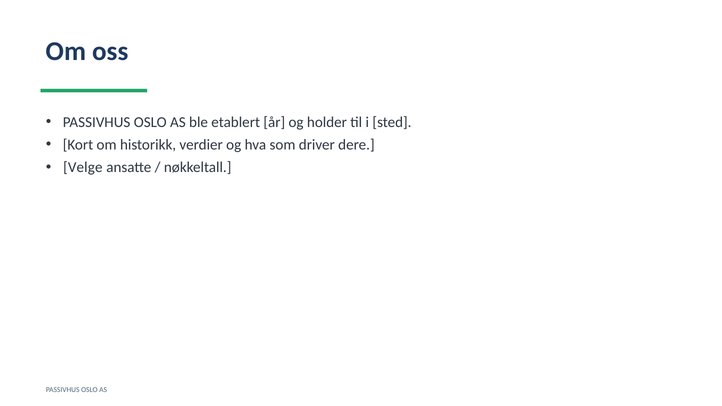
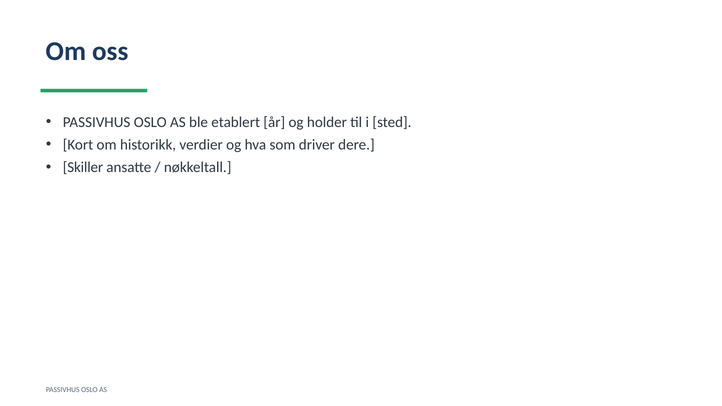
Velge: Velge -> Skiller (83, 167)
